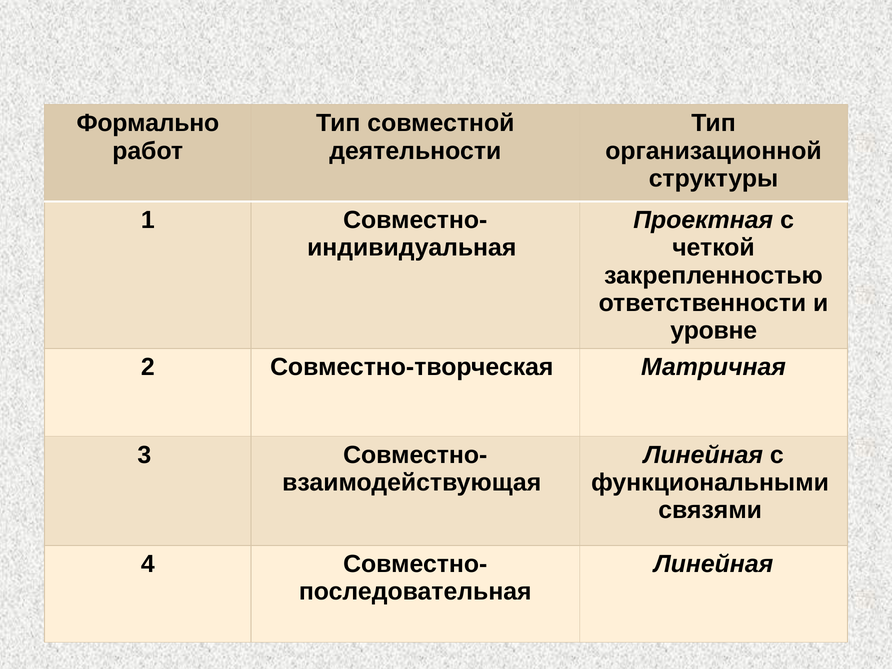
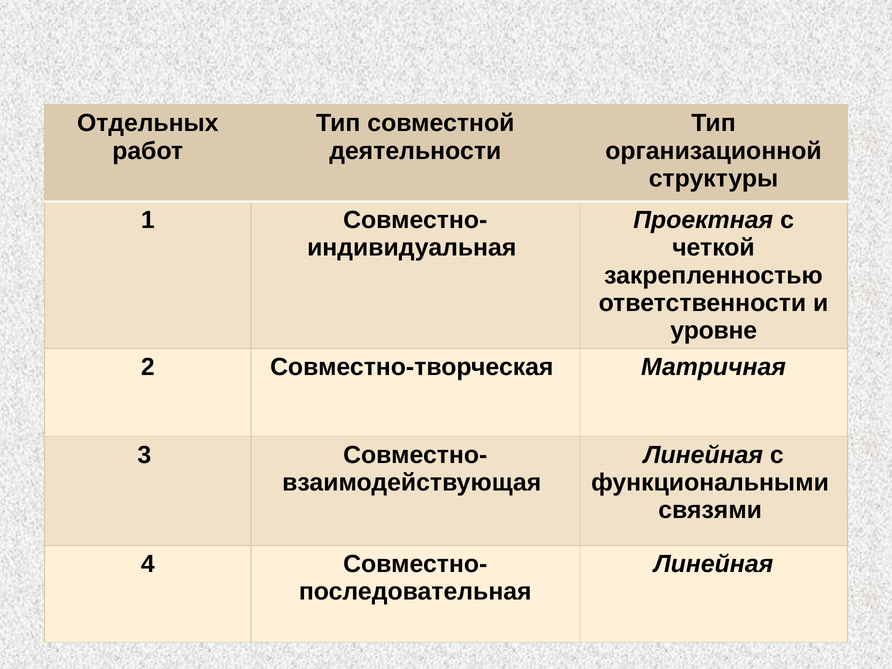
Формально: Формально -> Отдельных (148, 123)
